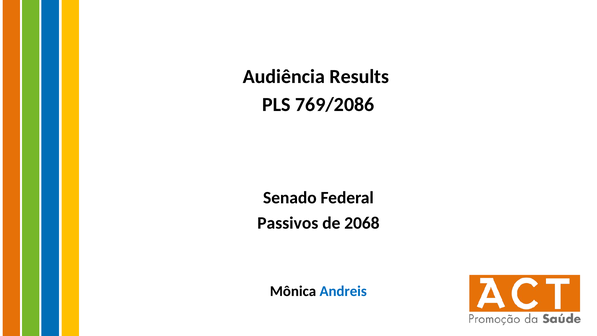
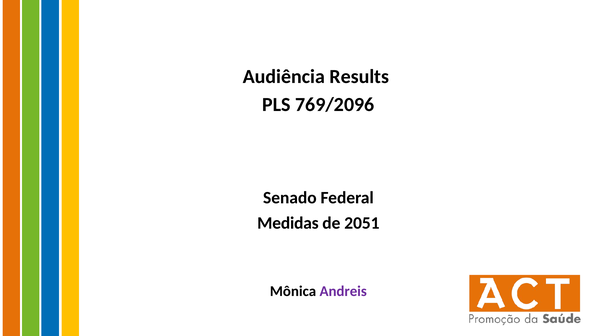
769/2086: 769/2086 -> 769/2096 (335, 104)
Passivos: Passivos -> Medidas (288, 223)
2068: 2068 -> 2051 (362, 223)
Andreis colour: blue -> purple (343, 291)
